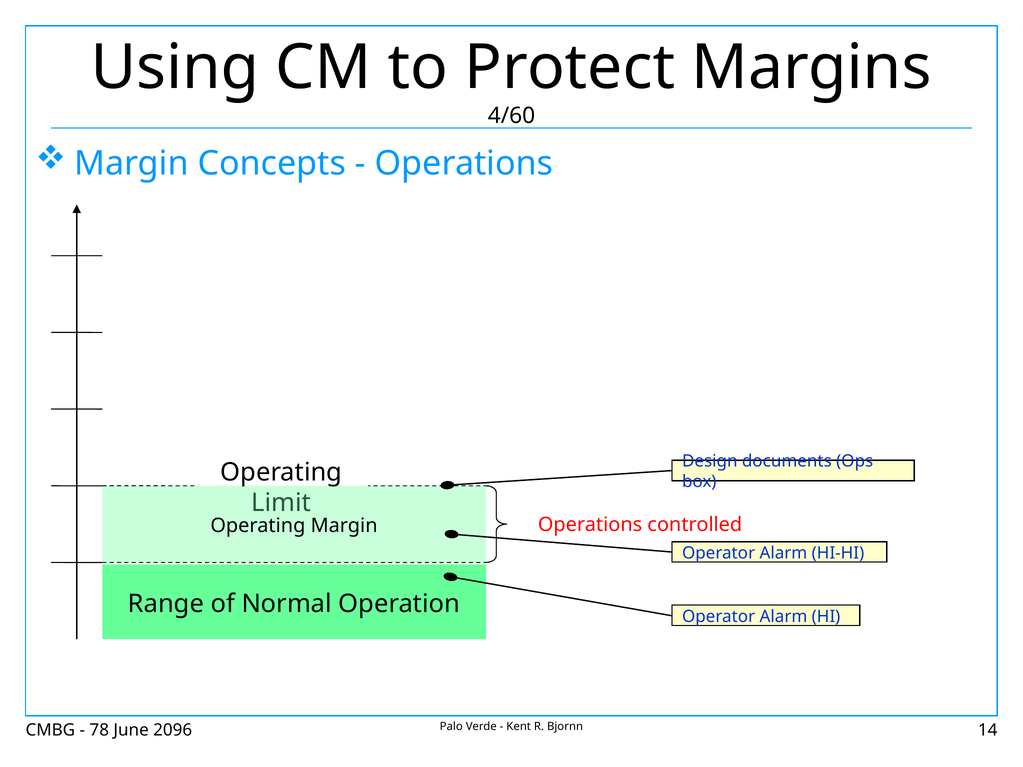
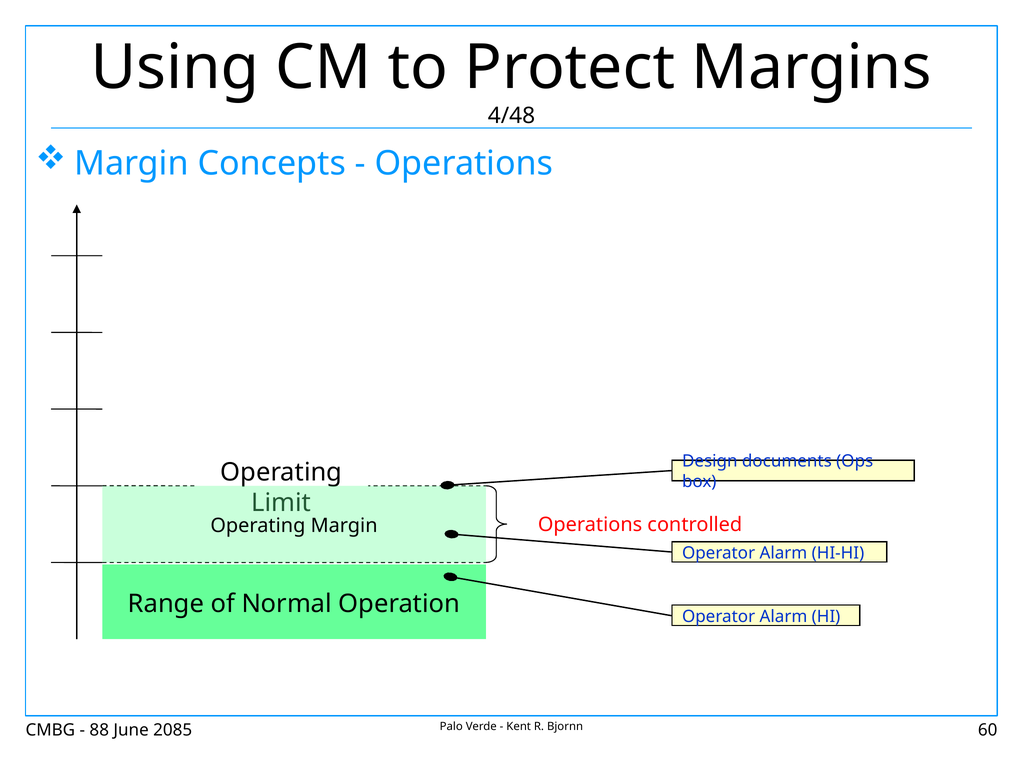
4/60: 4/60 -> 4/48 (511, 116)
78: 78 -> 88 (99, 731)
2096: 2096 -> 2085 (173, 731)
14: 14 -> 60 (988, 731)
